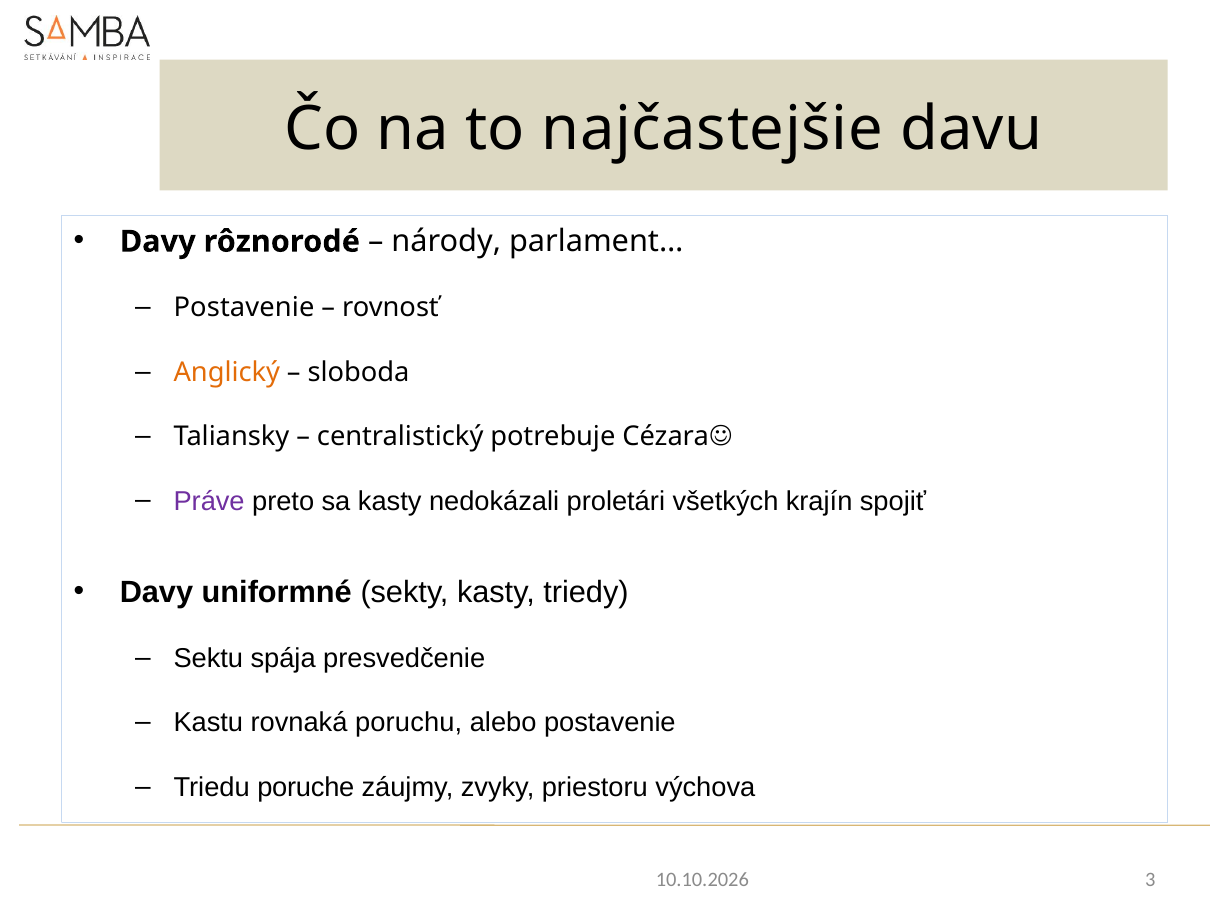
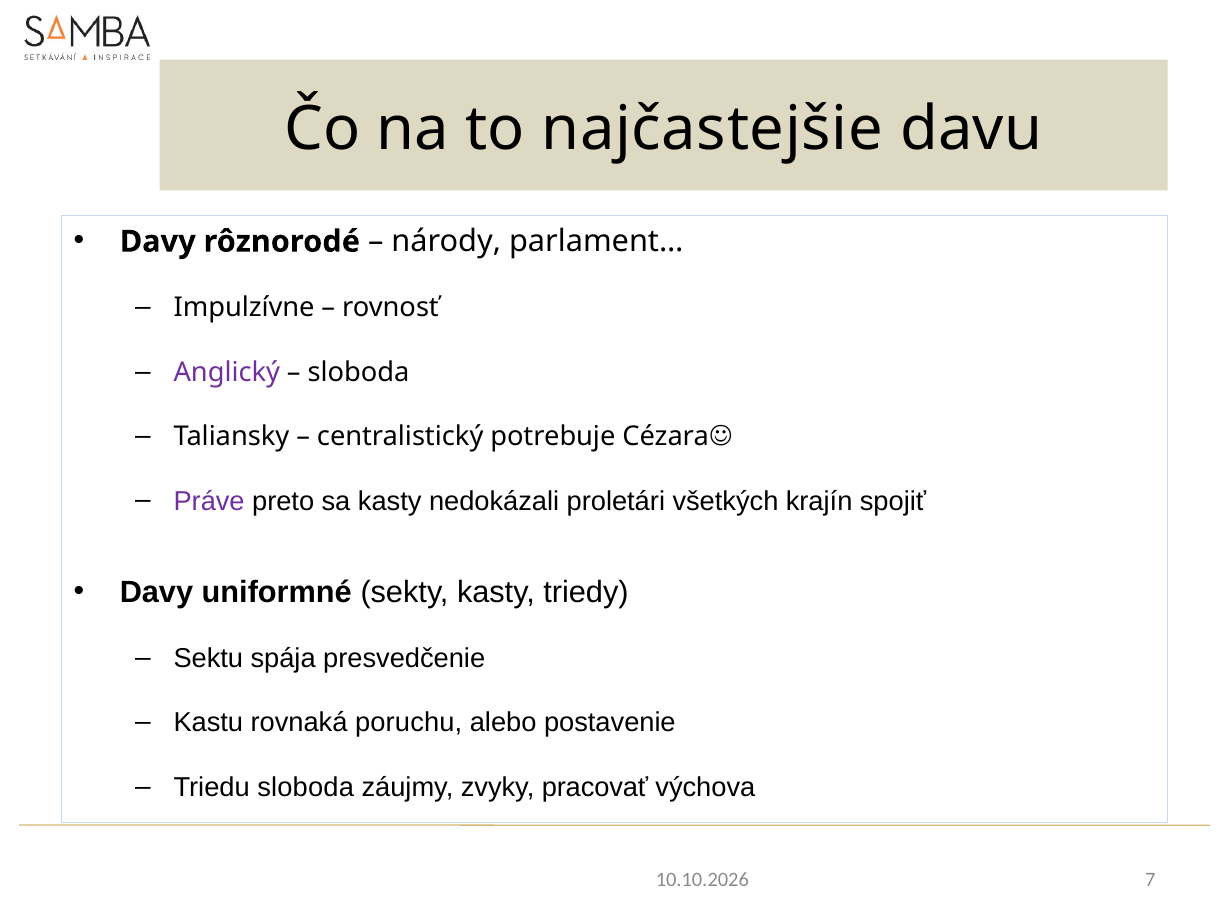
Postavenie: Postavenie -> Impulzívne (244, 308)
Anglický colour: orange -> purple (227, 373)
Triedu poruche: poruche -> sloboda (306, 788)
priestoru: priestoru -> pracovať (595, 788)
3: 3 -> 7 (1150, 880)
